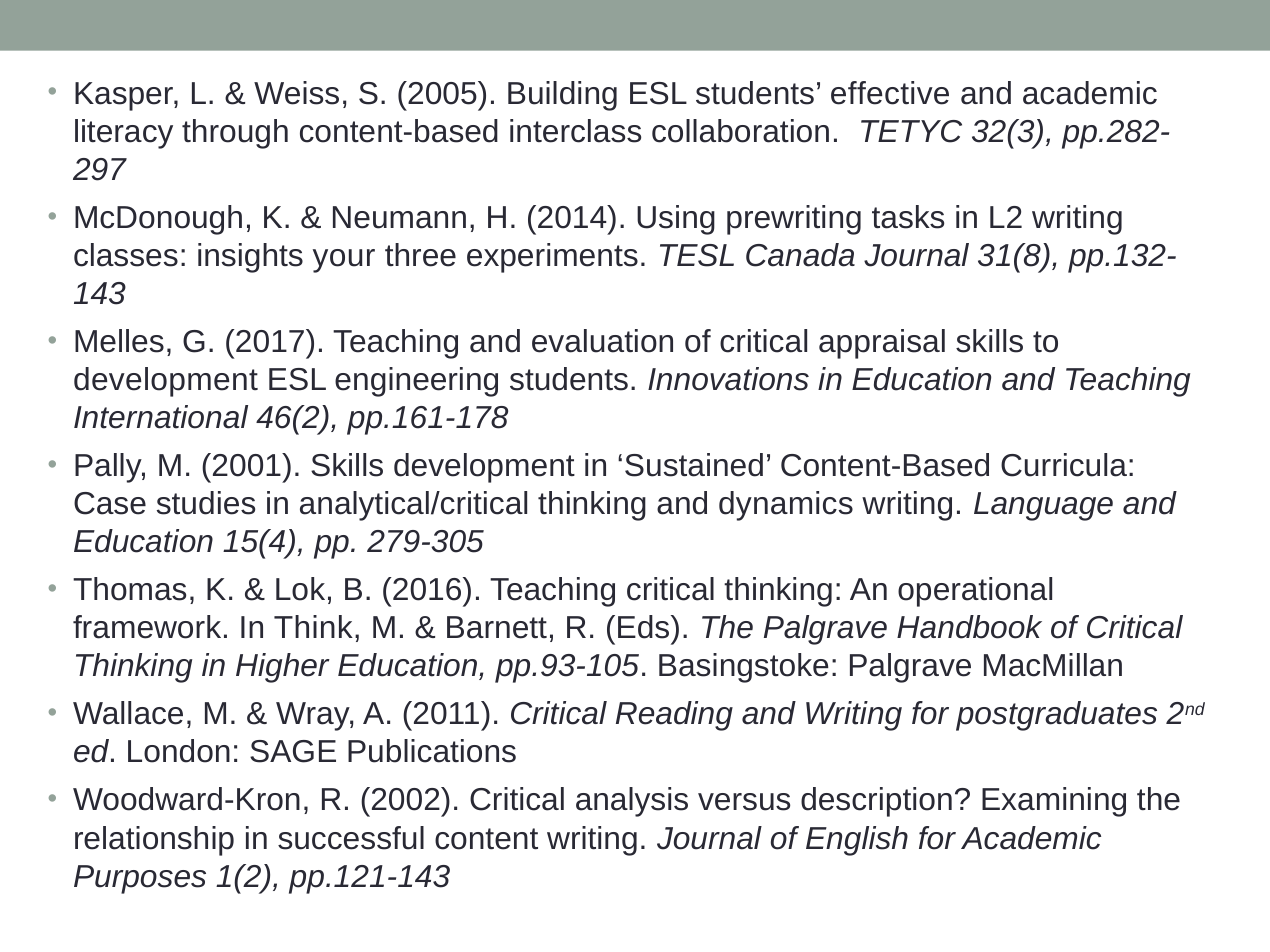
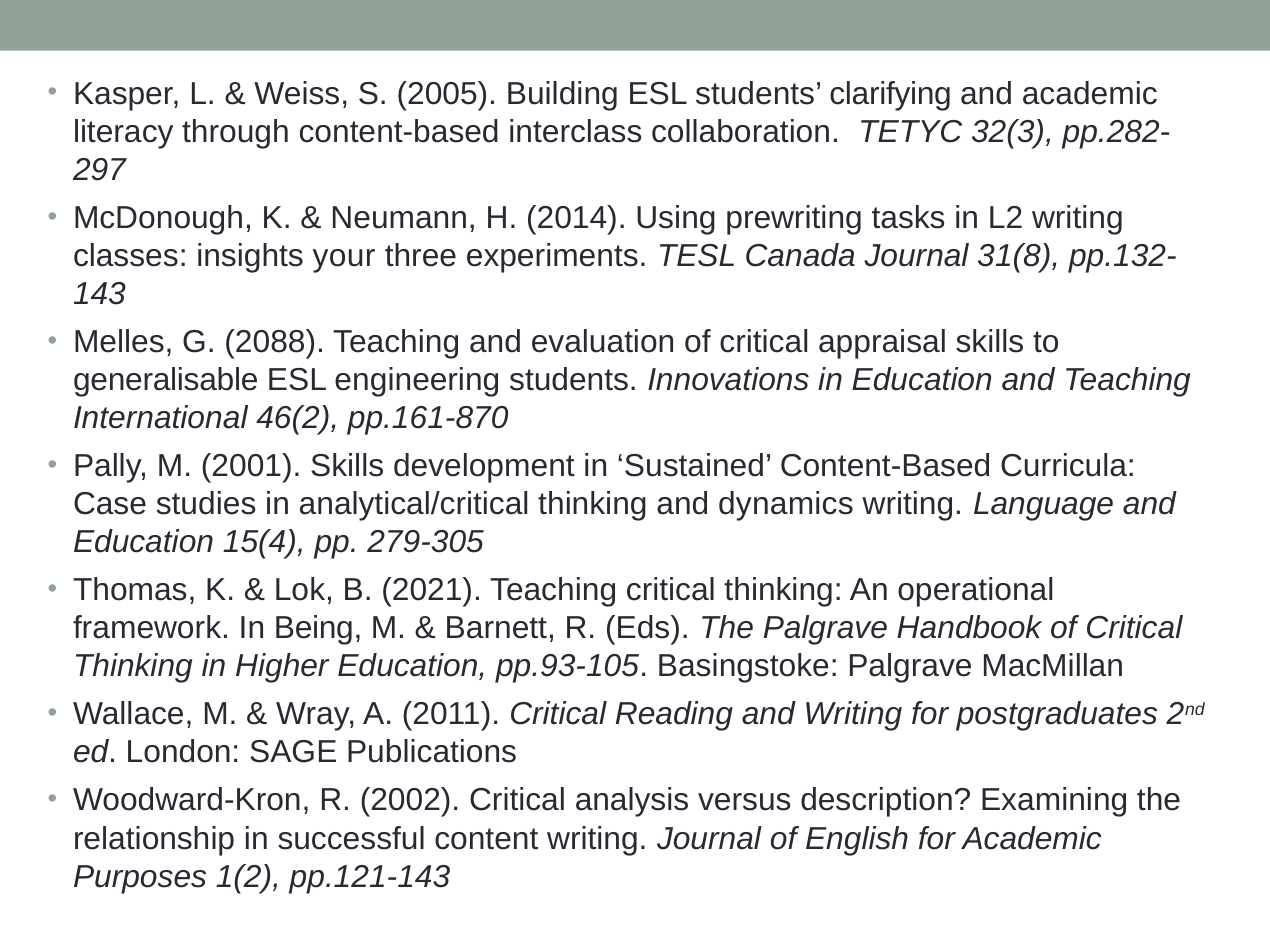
effective: effective -> clarifying (891, 94)
2017: 2017 -> 2088 (275, 342)
development: development -> generalisable (166, 380)
pp.161-178: pp.161-178 -> pp.161-870 (428, 418)
2016: 2016 -> 2021 (432, 591)
Think: Think -> Being (318, 629)
